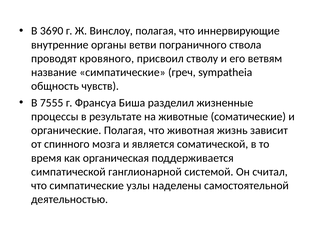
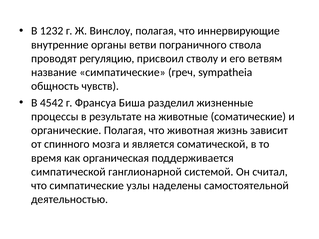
3690: 3690 -> 1232 (52, 31)
кровяного: кровяного -> регуляцию (107, 59)
7555: 7555 -> 4542 (52, 103)
